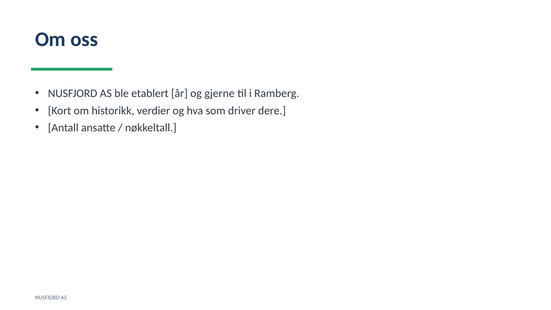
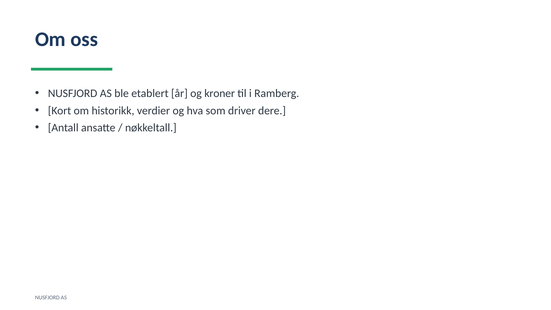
gjerne: gjerne -> kroner (220, 93)
